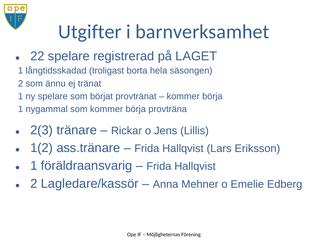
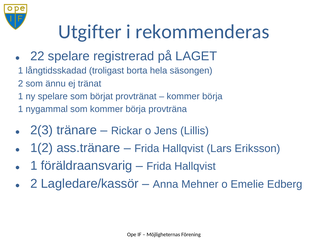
barnverksamhet: barnverksamhet -> rekommenderas (202, 32)
